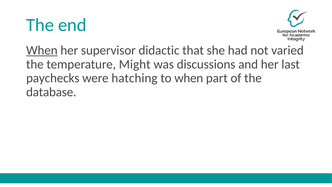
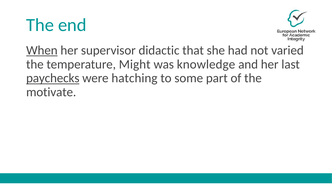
discussions: discussions -> knowledge (206, 64)
paychecks underline: none -> present (53, 78)
to when: when -> some (189, 78)
database: database -> motivate (51, 92)
